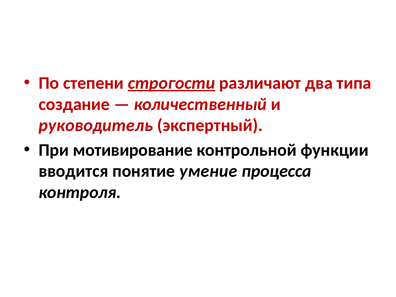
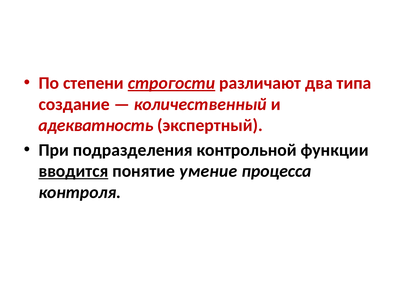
руководитель: руководитель -> адекватность (96, 125)
мотивирование: мотивирование -> подразделения (133, 150)
вводится underline: none -> present (74, 171)
